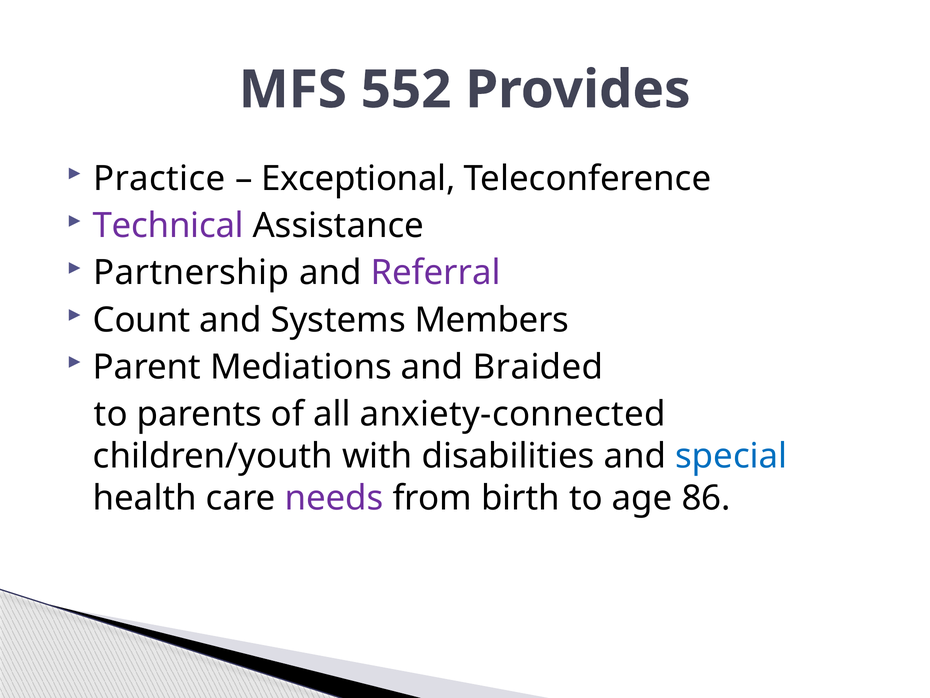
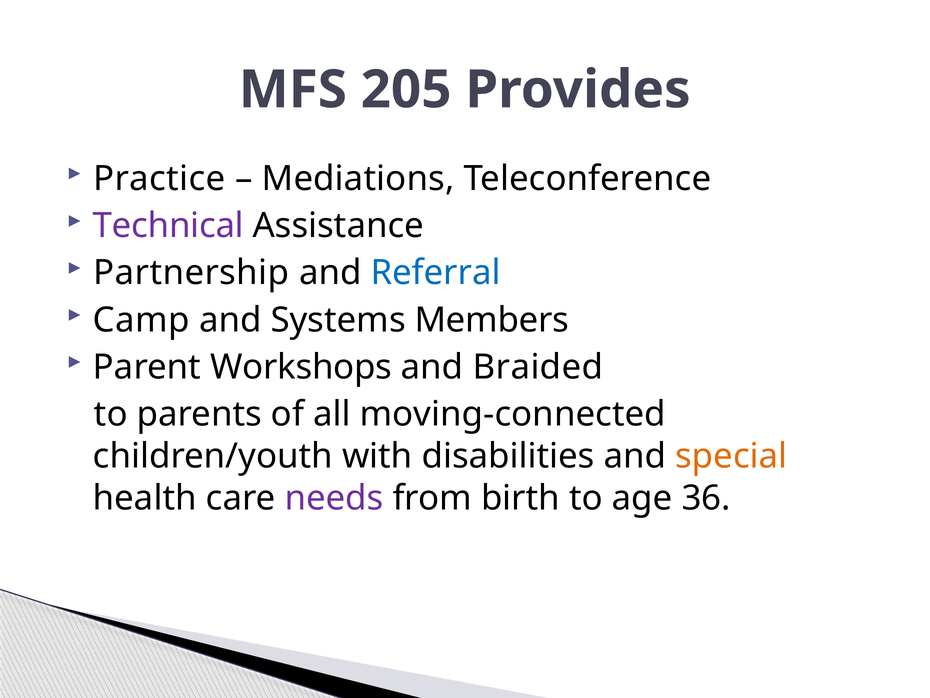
552: 552 -> 205 (406, 90)
Exceptional: Exceptional -> Mediations (358, 179)
Referral colour: purple -> blue (436, 273)
Count: Count -> Camp (141, 320)
Mediations: Mediations -> Workshops (301, 367)
anxiety-connected: anxiety-connected -> moving-connected (513, 414)
special colour: blue -> orange (731, 456)
86: 86 -> 36 (706, 498)
